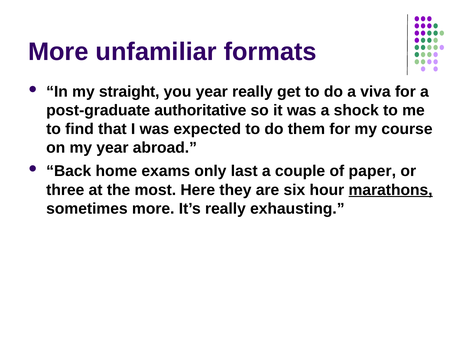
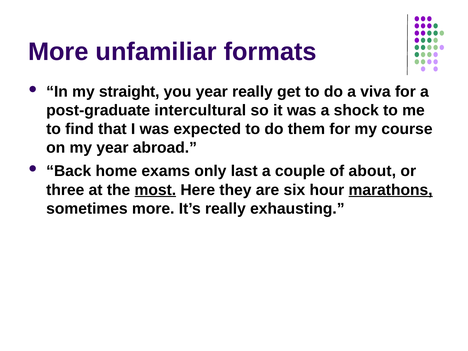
authoritative: authoritative -> intercultural (200, 110)
paper: paper -> about (372, 171)
most underline: none -> present (155, 190)
